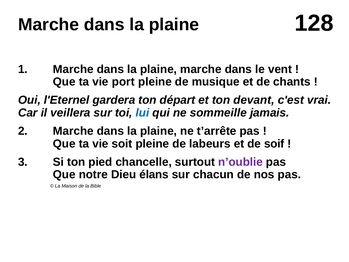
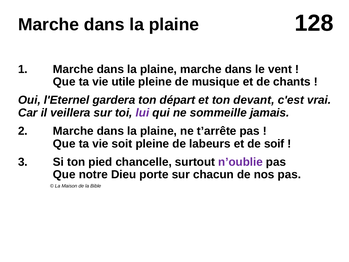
port: port -> utile (123, 82)
lui colour: blue -> purple (142, 113)
élans: élans -> porte (154, 174)
